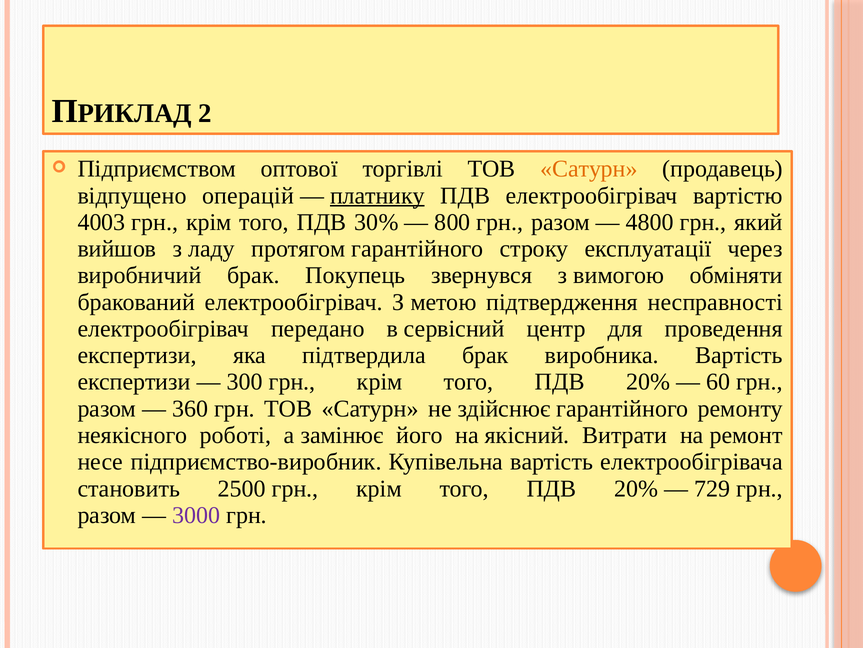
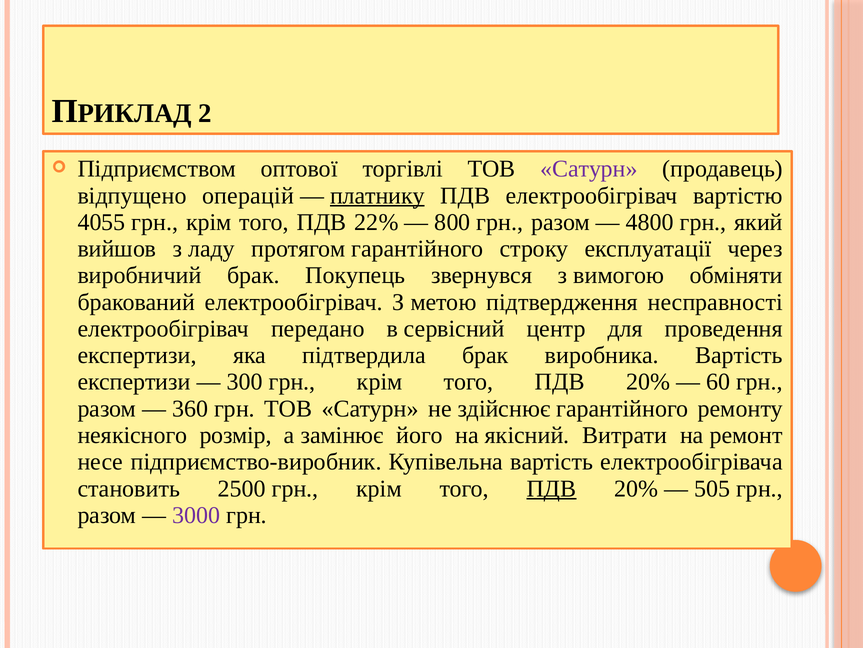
Сатурн colour: orange -> purple (589, 169)
4003: 4003 -> 4055 (102, 222)
30%: 30% -> 22% (376, 222)
роботі: роботі -> розмір (236, 435)
ПДВ underline: none -> present (552, 488)
729: 729 -> 505 (712, 488)
